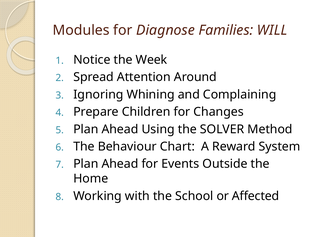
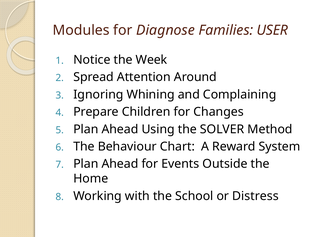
WILL: WILL -> USER (272, 30)
Affected: Affected -> Distress (255, 196)
